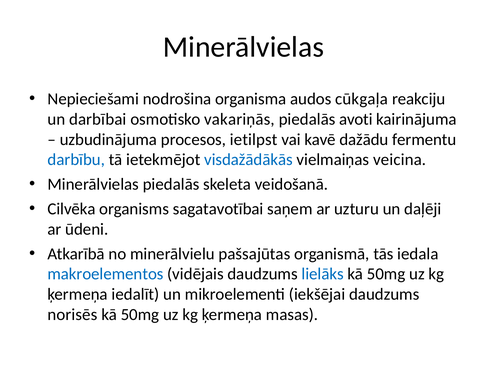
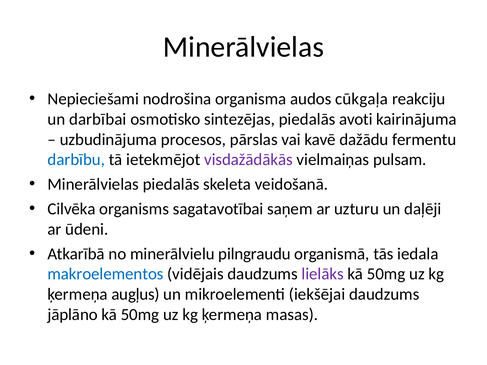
vakariņās: vakariņās -> sintezējas (240, 119)
ietilpst: ietilpst -> pārslas (254, 140)
visdažādākās colour: blue -> purple (248, 160)
veicina: veicina -> pulsam (400, 160)
pašsajūtas: pašsajūtas -> pilngraudu (255, 254)
lielāks colour: blue -> purple (323, 274)
iedalīt: iedalīt -> augļus (136, 295)
norisēs: norisēs -> jāplāno (73, 315)
